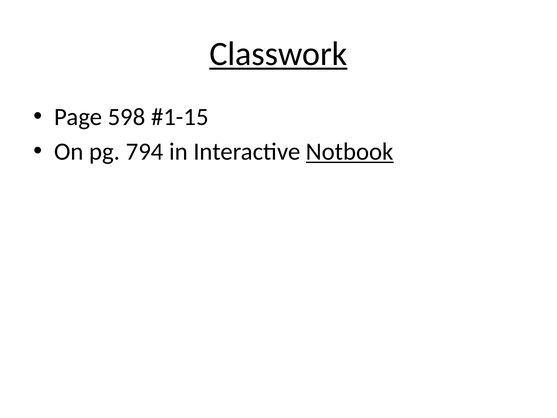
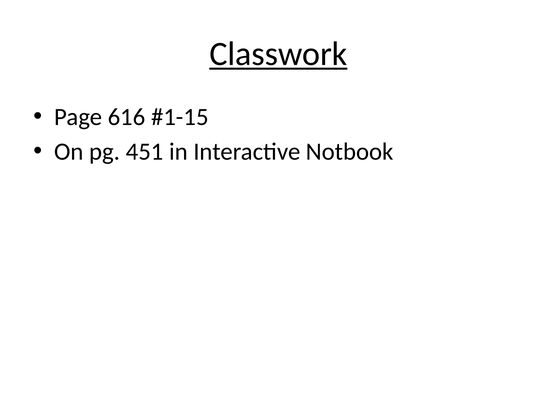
598: 598 -> 616 (127, 117)
794: 794 -> 451 (145, 152)
Notbook underline: present -> none (350, 152)
